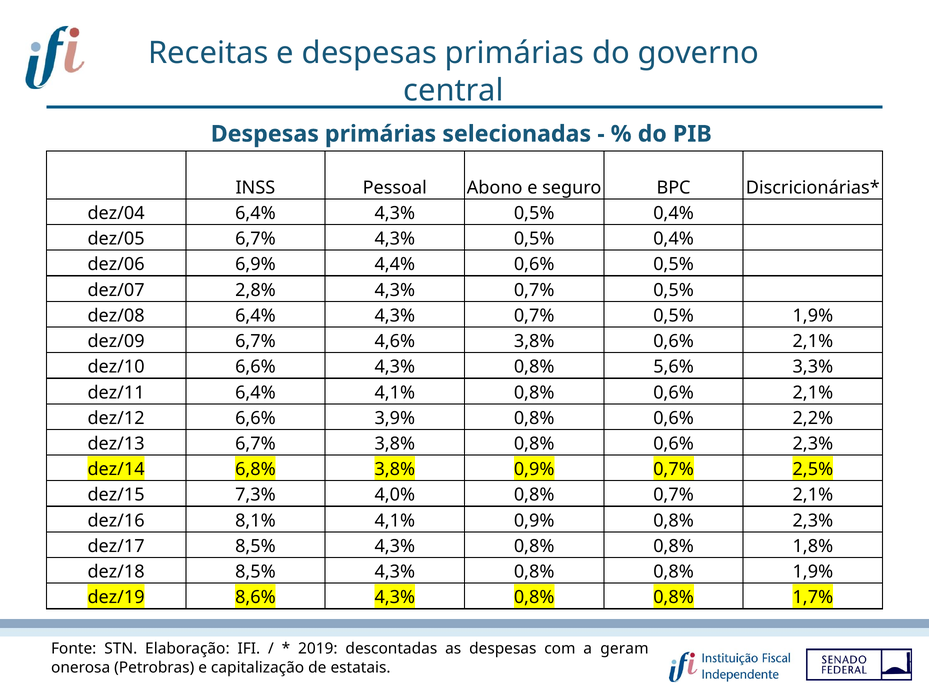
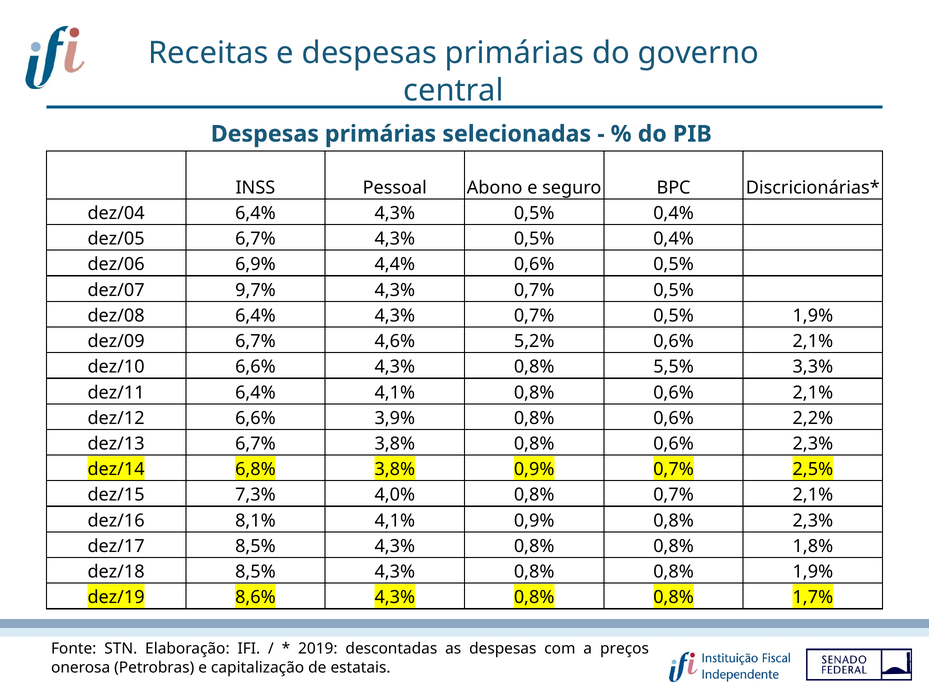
2,8%: 2,8% -> 9,7% (255, 290)
4,6% 3,8%: 3,8% -> 5,2% (534, 341)
5,6%: 5,6% -> 5,5% (674, 367)
geram: geram -> preços (625, 649)
